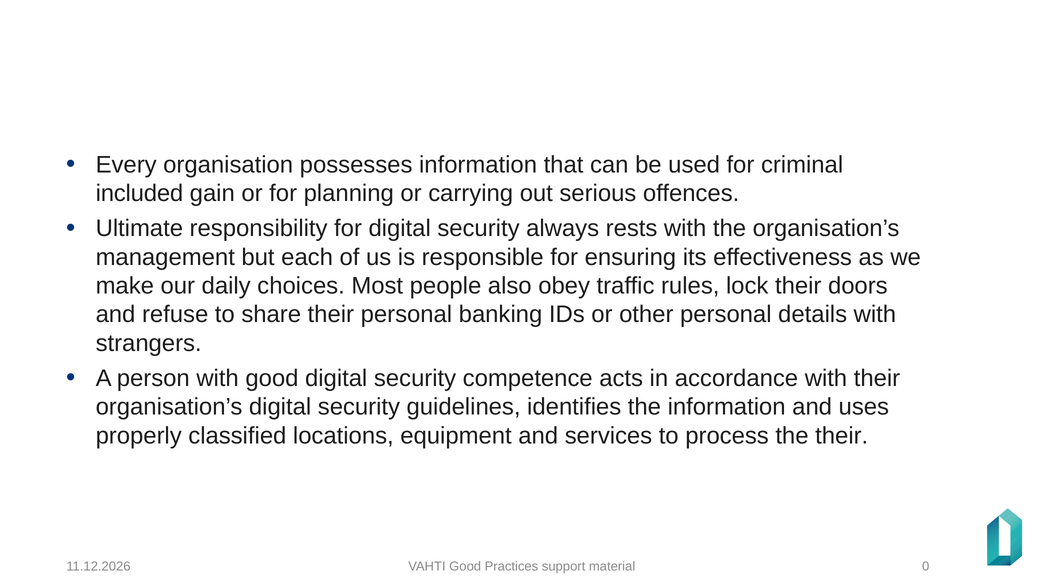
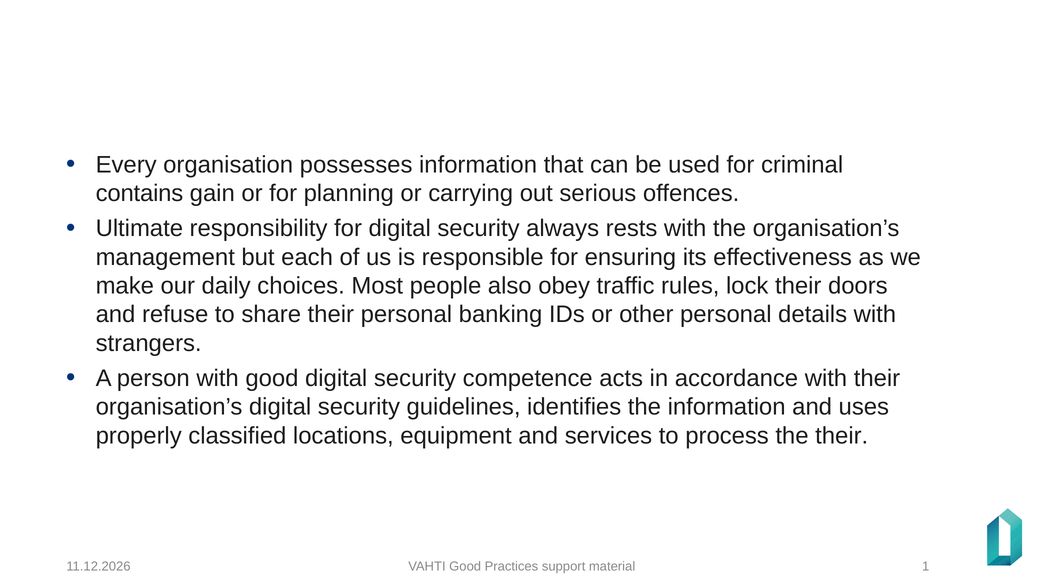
included: included -> contains (139, 193)
0: 0 -> 1 (926, 567)
